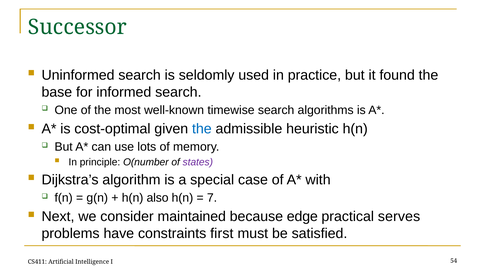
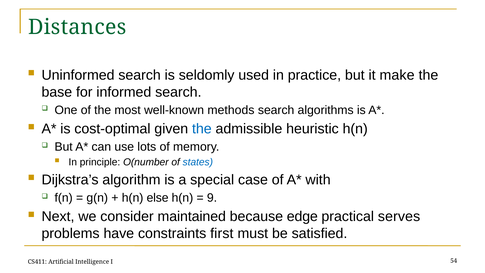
Successor: Successor -> Distances (77, 27)
found: found -> make (397, 75)
timewise: timewise -> methods (231, 110)
states colour: purple -> blue (198, 162)
also: also -> else (158, 198)
7: 7 -> 9 (212, 198)
